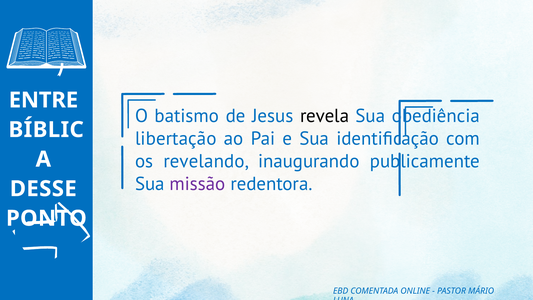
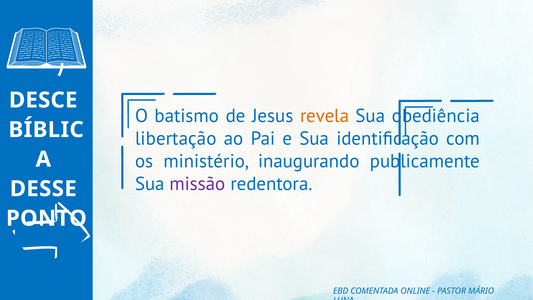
ENTRE: ENTRE -> DESCE (43, 100)
revela colour: black -> orange (325, 116)
revelando: revelando -> ministério (206, 161)
